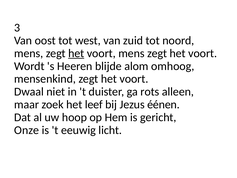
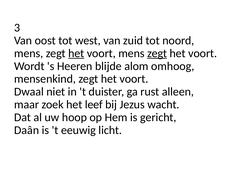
zegt underline: none -> present (157, 53)
rots: rots -> rust (150, 92)
éénen: éénen -> wacht (163, 104)
Onze: Onze -> Daân (27, 130)
